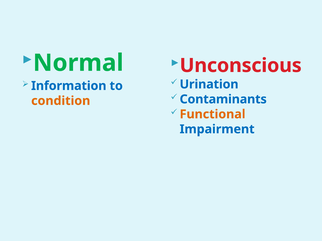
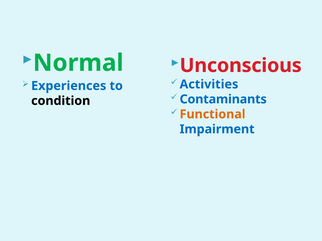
Urination: Urination -> Activities (209, 84)
Information: Information -> Experiences (69, 86)
condition colour: orange -> black (61, 101)
